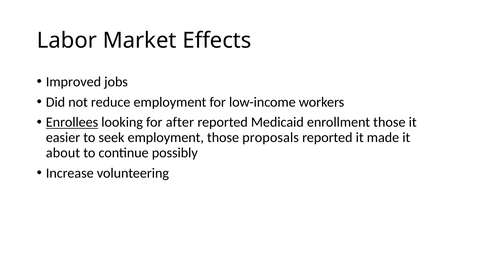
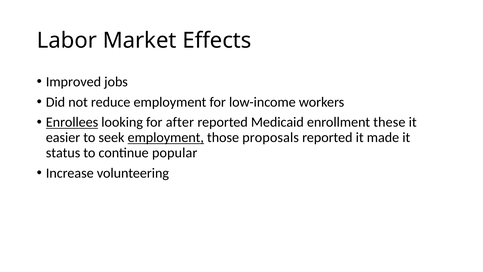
enrollment those: those -> these (389, 122)
employment underline: none -> present (166, 137)
about: about -> status (63, 153)
possibly: possibly -> popular (175, 153)
